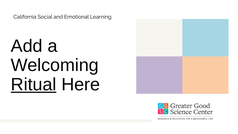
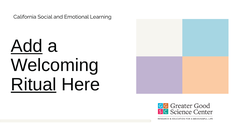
Add underline: none -> present (27, 46)
